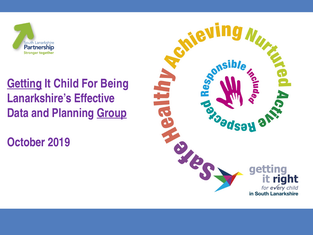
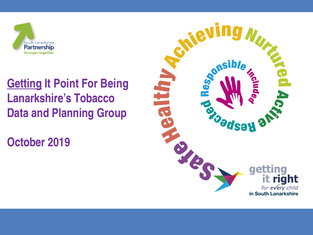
Child: Child -> Point (66, 84)
Effective: Effective -> Tobacco (94, 98)
Group underline: present -> none (112, 113)
